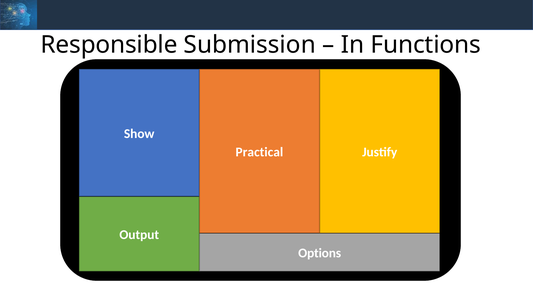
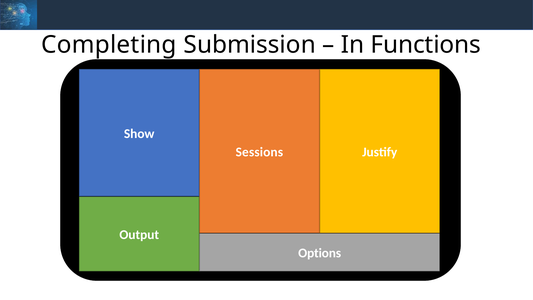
Responsible: Responsible -> Completing (109, 45)
Practical: Practical -> Sessions (259, 152)
